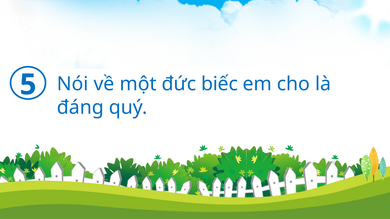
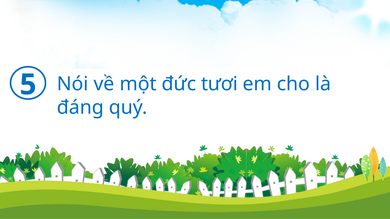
biếc: biếc -> tươi (219, 84)
